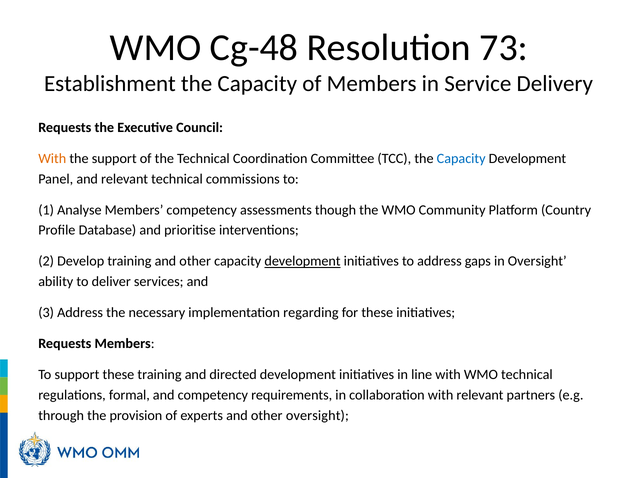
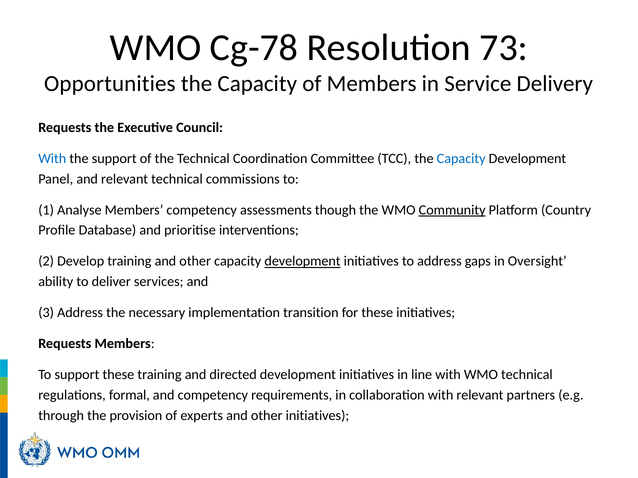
Cg-48: Cg-48 -> Cg-78 (254, 48)
Establishment: Establishment -> Opportunities (110, 84)
With colour: orange -> blue (52, 159)
Community underline: none -> present (452, 210)
regarding: regarding -> transition (311, 313)
other oversight: oversight -> initiatives (317, 416)
